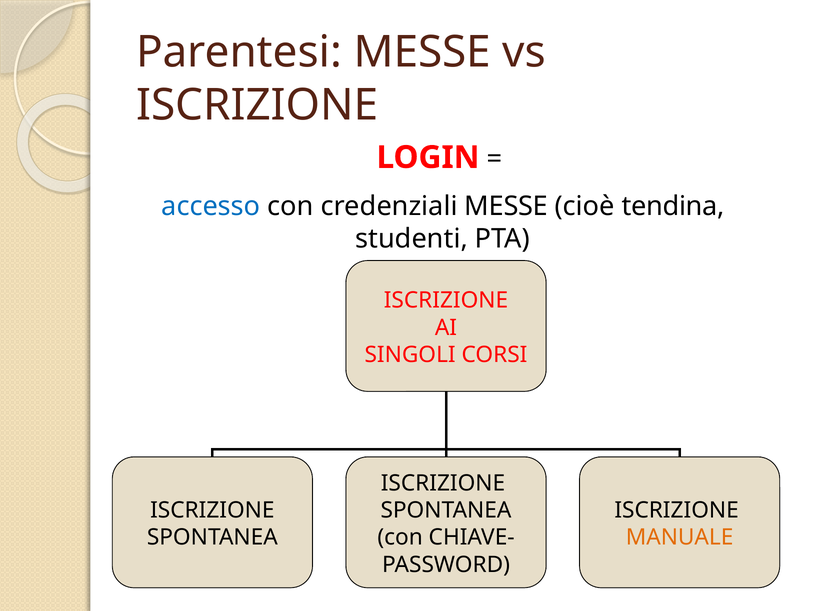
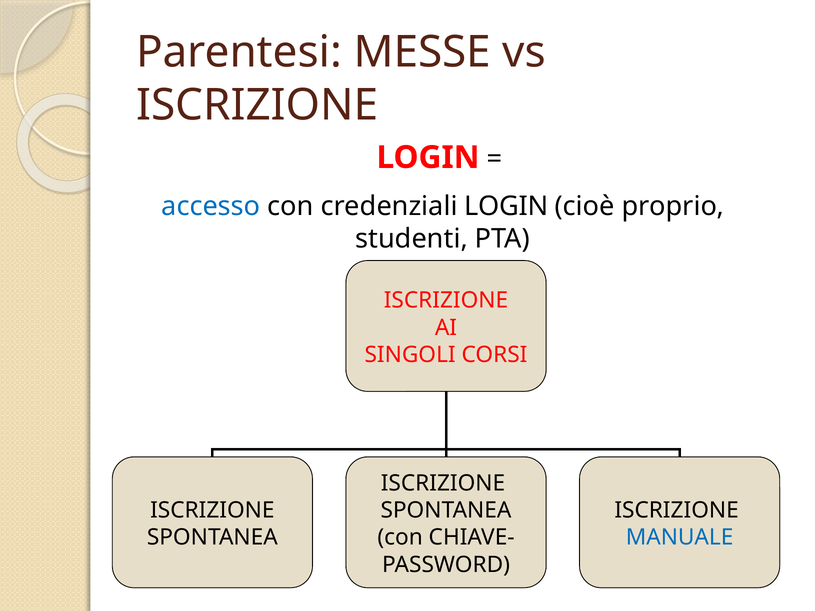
credenziali MESSE: MESSE -> LOGIN (506, 206)
tendina: tendina -> proprio (673, 206)
MANUALE colour: orange -> blue (680, 538)
